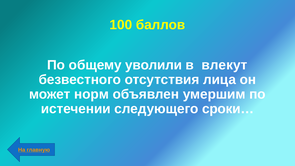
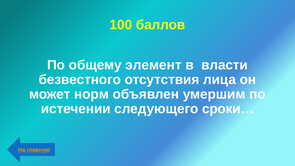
уволили: уволили -> элемент (153, 65)
влекут: влекут -> власти (225, 65)
